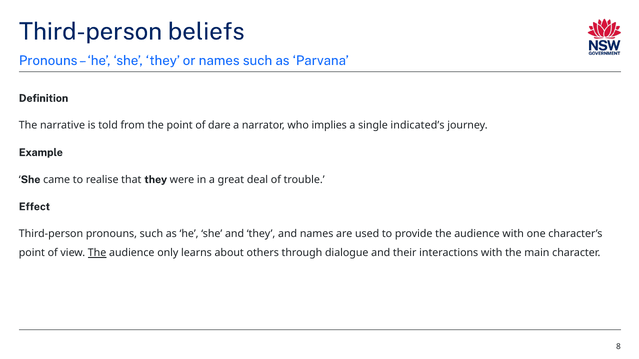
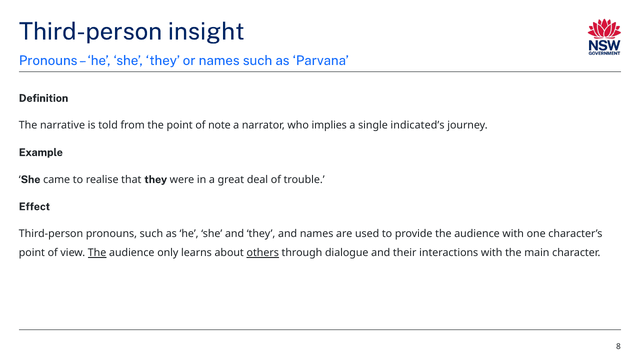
beliefs: beliefs -> insight (206, 32)
dare: dare -> note (219, 126)
others underline: none -> present (263, 253)
